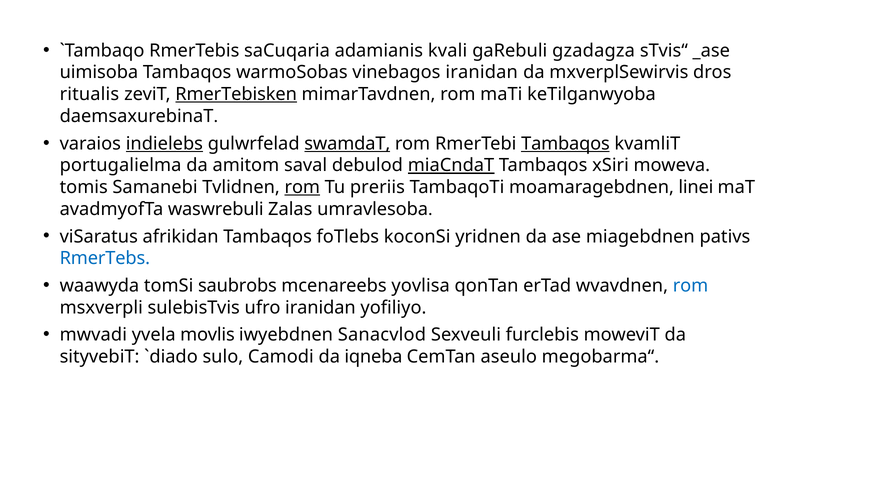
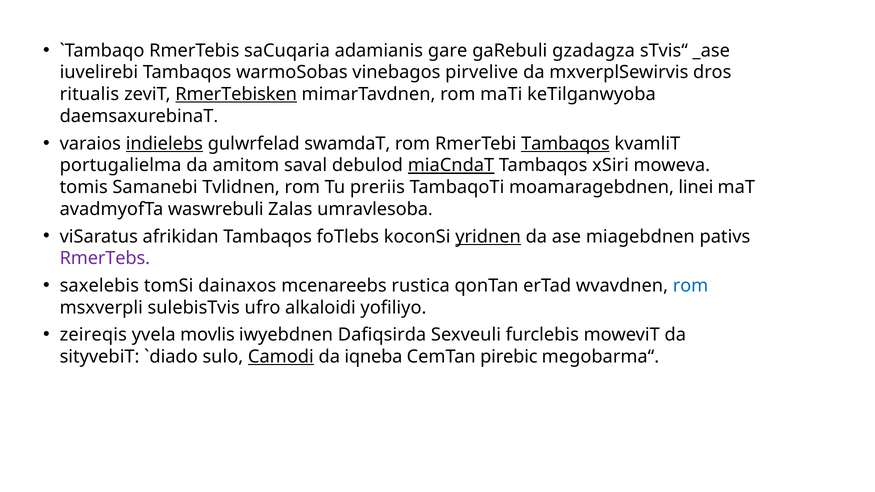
kvali: kvali -> gare (448, 51)
uimisoba: uimisoba -> iuvelirebi (99, 72)
vinebagos iranidan: iranidan -> pirvelive (482, 72)
swamdaT underline: present -> none (347, 144)
rom underline: present -> none (302, 187)
yridnen underline: none -> present (488, 237)
RmerTebs colour: blue -> purple (105, 258)
waawyda: waawyda -> saxelebis (99, 286)
saubrobs: saubrobs -> dainaxos (237, 286)
yovlisa: yovlisa -> rustica (421, 286)
ufro iranidan: iranidan -> alkaloidi (320, 308)
mwvadi: mwvadi -> zeireqis (93, 335)
Sanacvlod: Sanacvlod -> Dafiqsirda (382, 335)
Camodi underline: none -> present (281, 357)
aseulo: aseulo -> pirebic (509, 357)
